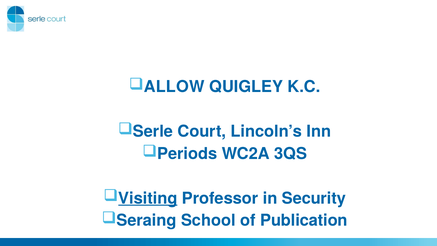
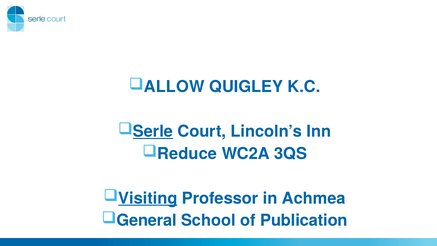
Serle underline: none -> present (153, 131)
Periods: Periods -> Reduce (187, 154)
Security: Security -> Achmea (314, 198)
Seraing: Seraing -> General (147, 220)
